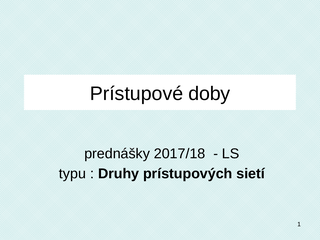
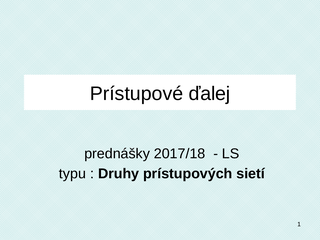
doby: doby -> ďalej (209, 94)
